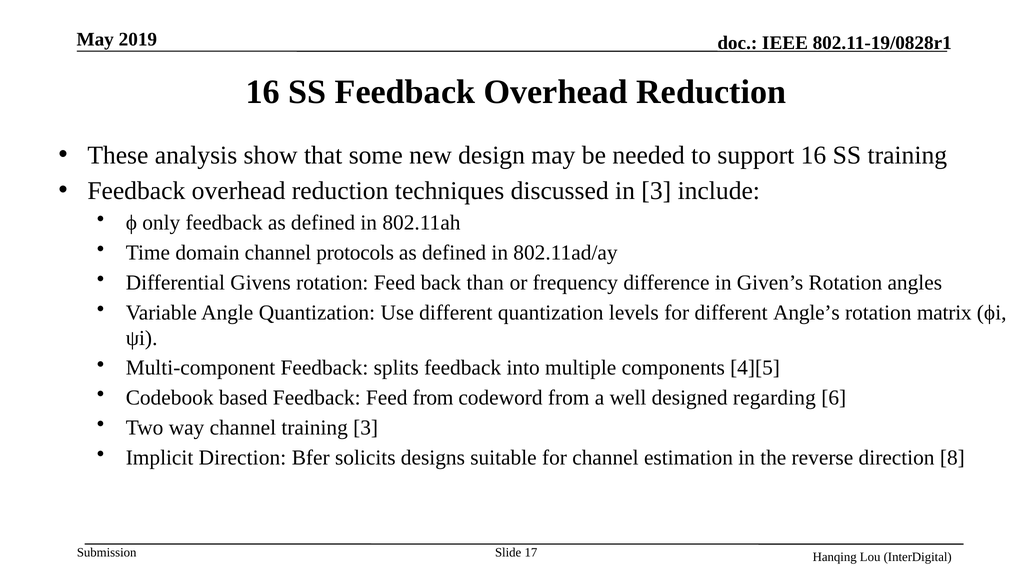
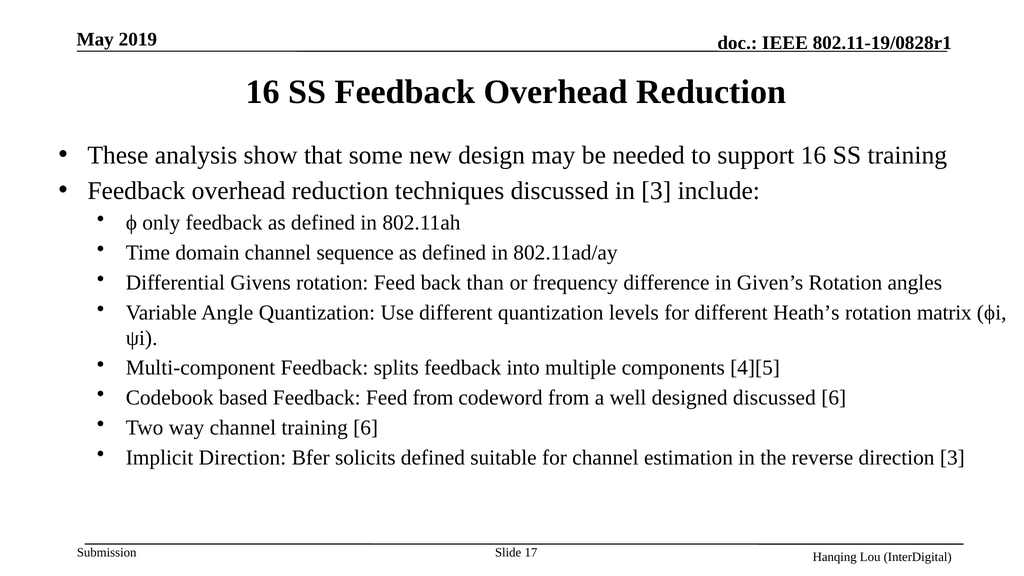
protocols: protocols -> sequence (355, 253)
Angle’s: Angle’s -> Heath’s (806, 312)
designed regarding: regarding -> discussed (774, 398)
training 3: 3 -> 6 (366, 428)
solicits designs: designs -> defined (433, 458)
direction 8: 8 -> 3 (952, 458)
